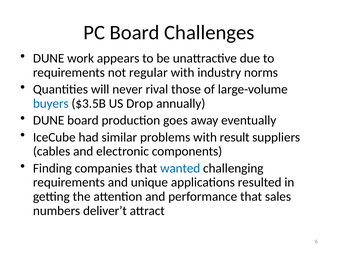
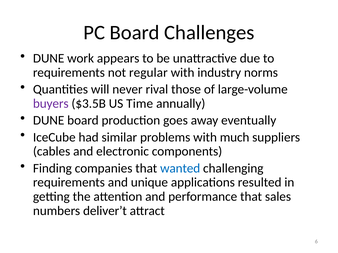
buyers colour: blue -> purple (51, 104)
Drop: Drop -> Time (140, 104)
result: result -> much (235, 137)
